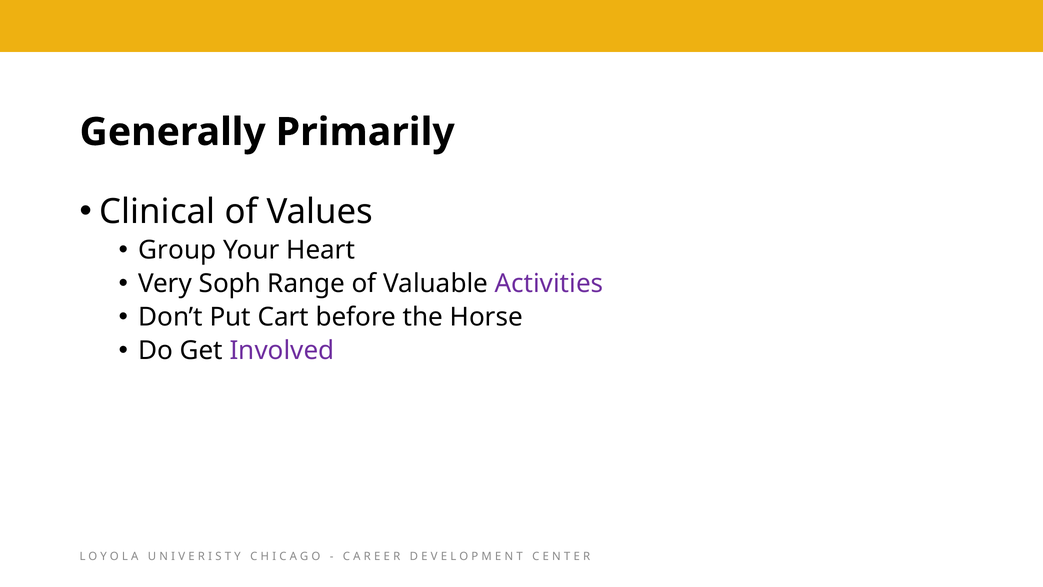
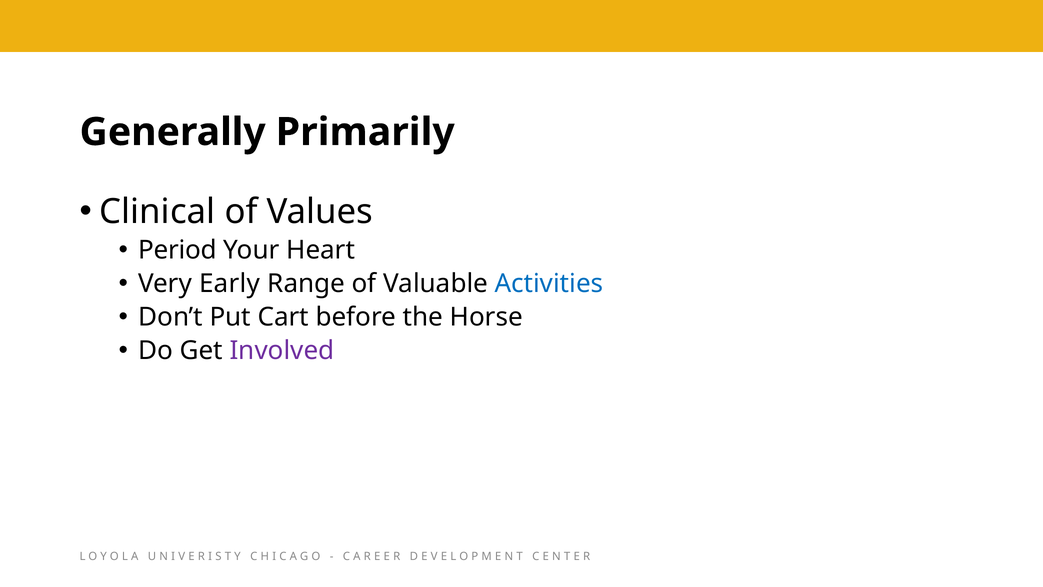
Group: Group -> Period (178, 250)
Soph: Soph -> Early (230, 283)
Activities colour: purple -> blue (549, 283)
